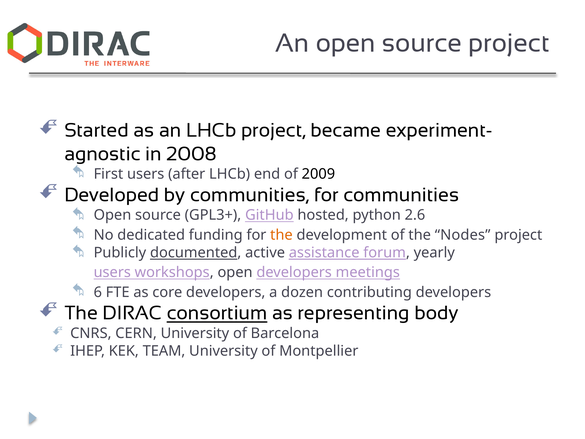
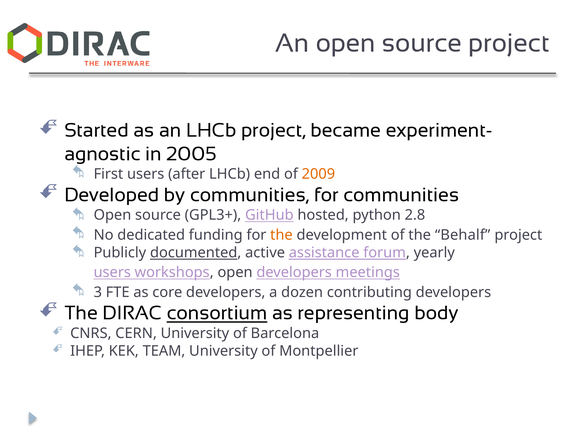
2008: 2008 -> 2005 (192, 154)
2009 colour: black -> orange (318, 174)
2.6: 2.6 -> 2.8 (415, 215)
Nodes: Nodes -> Behalf (463, 235)
6: 6 -> 3 (98, 292)
